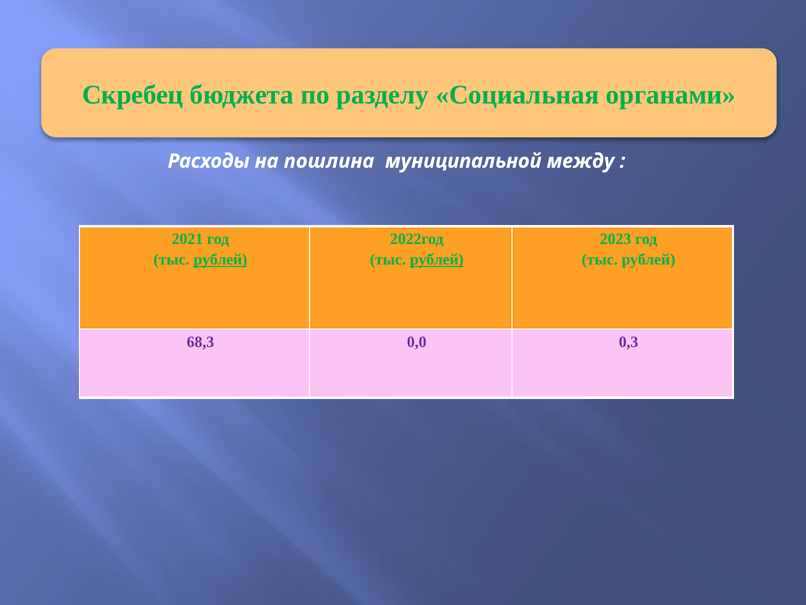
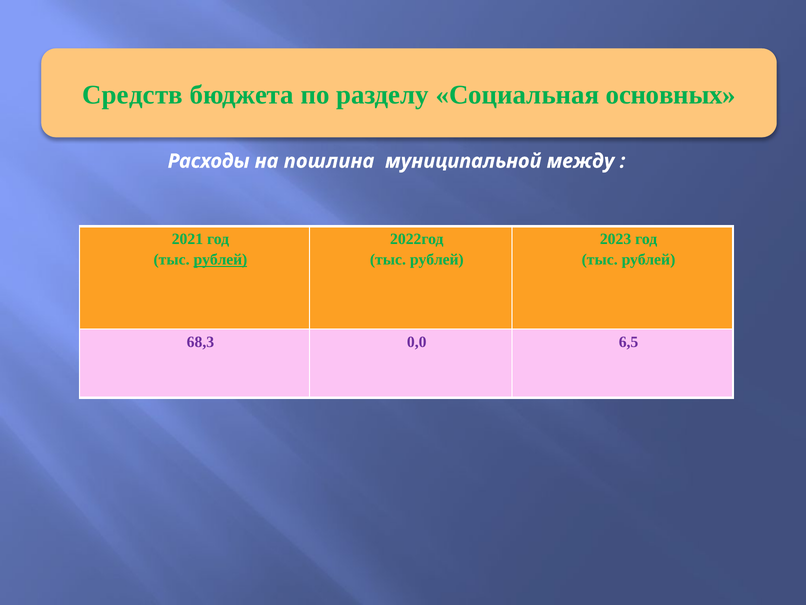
Скребец: Скребец -> Средств (133, 95)
органами: органами -> основных (671, 95)
рублей underline: present -> none (437, 259)
0,3: 0,3 -> 6,5 (629, 342)
